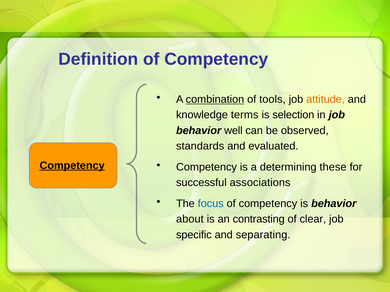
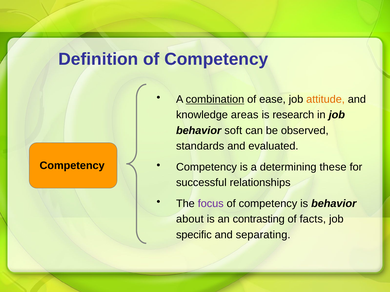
tools: tools -> ease (273, 100)
terms: terms -> areas (245, 115)
selection: selection -> research (293, 115)
well: well -> soft (233, 131)
Competency underline: present -> none (72, 166)
associations: associations -> relationships (260, 183)
focus colour: blue -> purple (211, 204)
clear: clear -> facts (313, 220)
